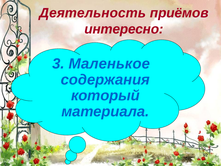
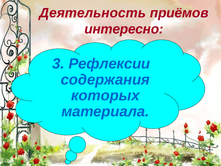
Маленькое: Маленькое -> Рефлексии (109, 64)
который: который -> которых (105, 95)
